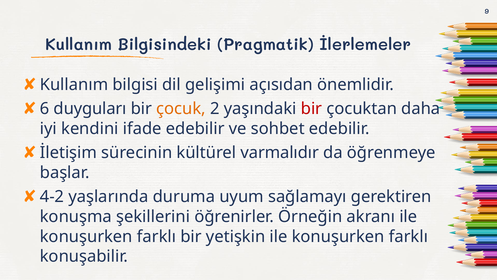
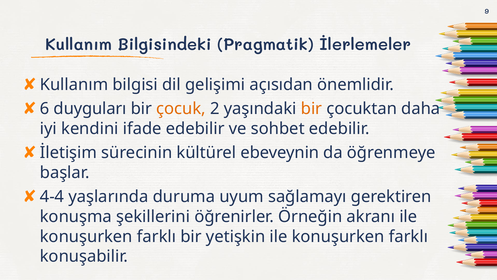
bir colour: red -> orange (312, 109)
varmalıdır: varmalıdır -> ebeveynin (280, 153)
4-2: 4-2 -> 4-4 (52, 196)
